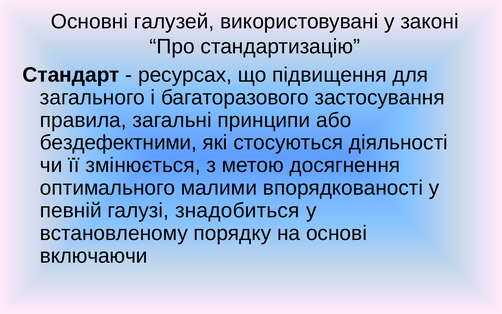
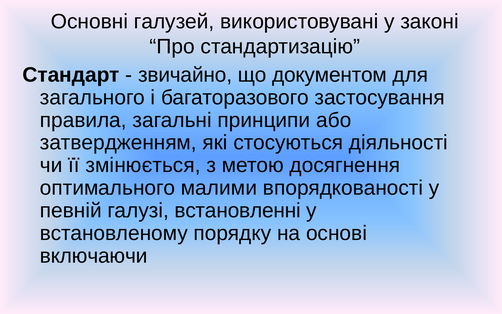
ресурсах: ресурсах -> звичайно (185, 75)
підвищення: підвищення -> документом (330, 75)
бездефектними: бездефектними -> затвердженням (118, 143)
знадобиться: знадобиться -> встановленні (238, 210)
